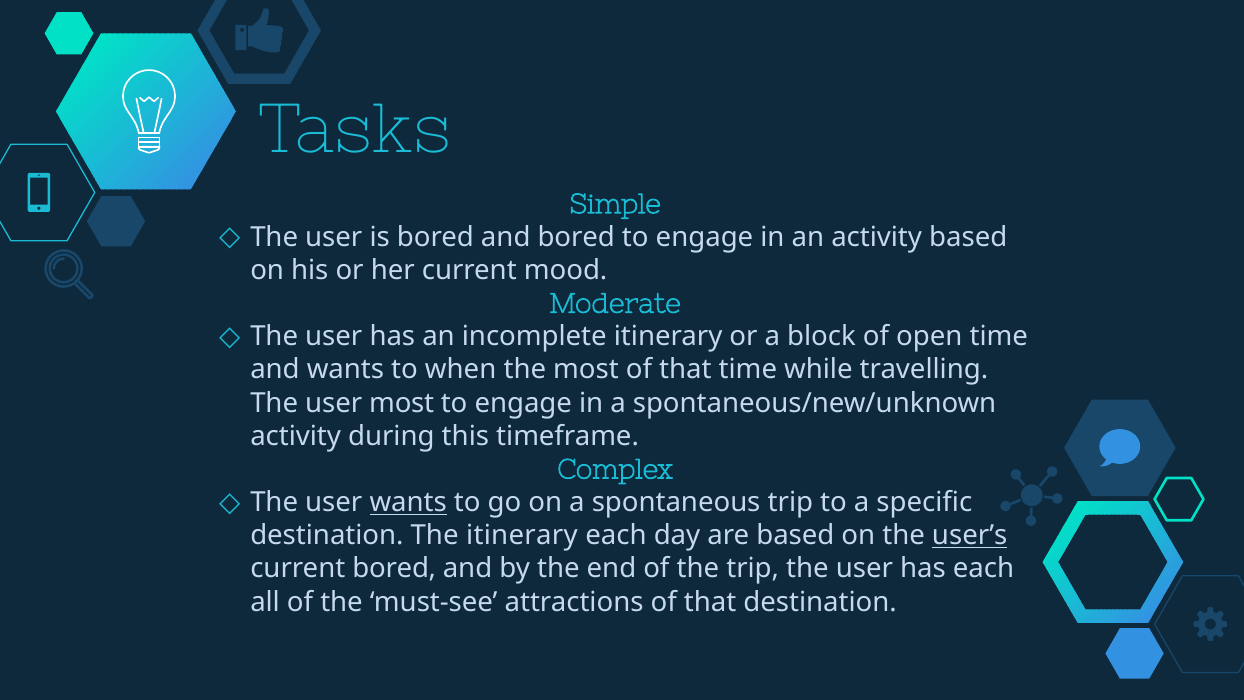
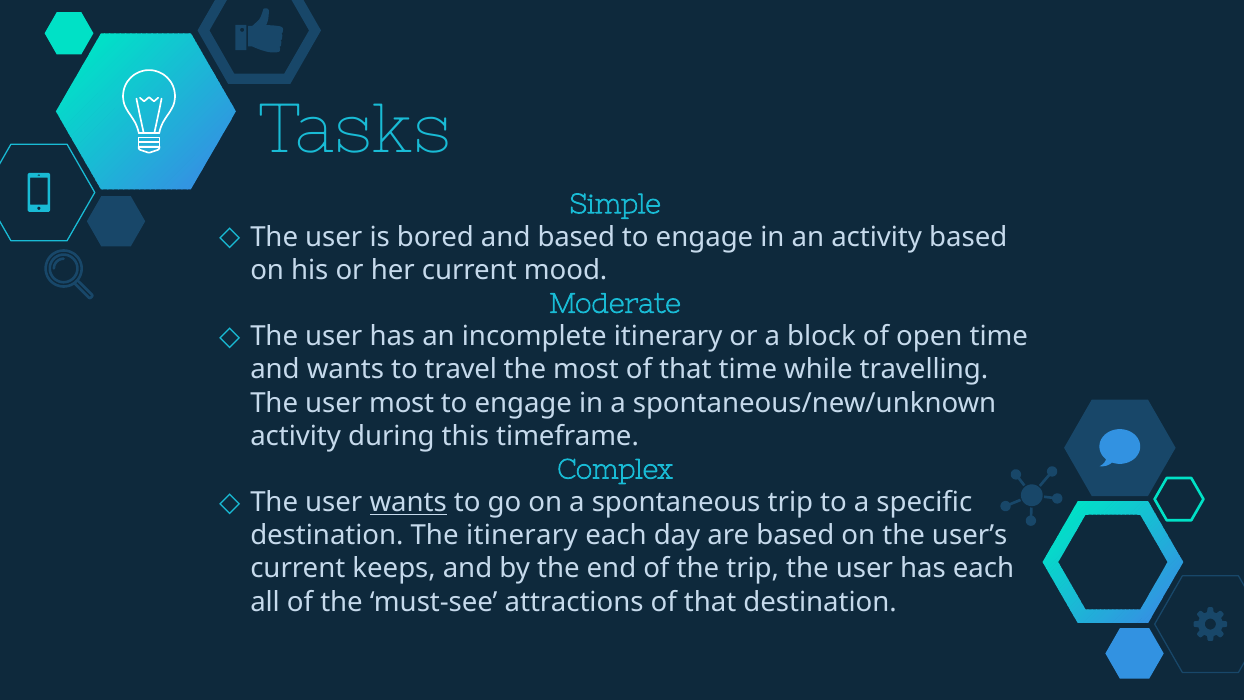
and bored: bored -> based (576, 237)
when: when -> travel (461, 370)
user’s underline: present -> none (970, 536)
current bored: bored -> keeps (394, 569)
